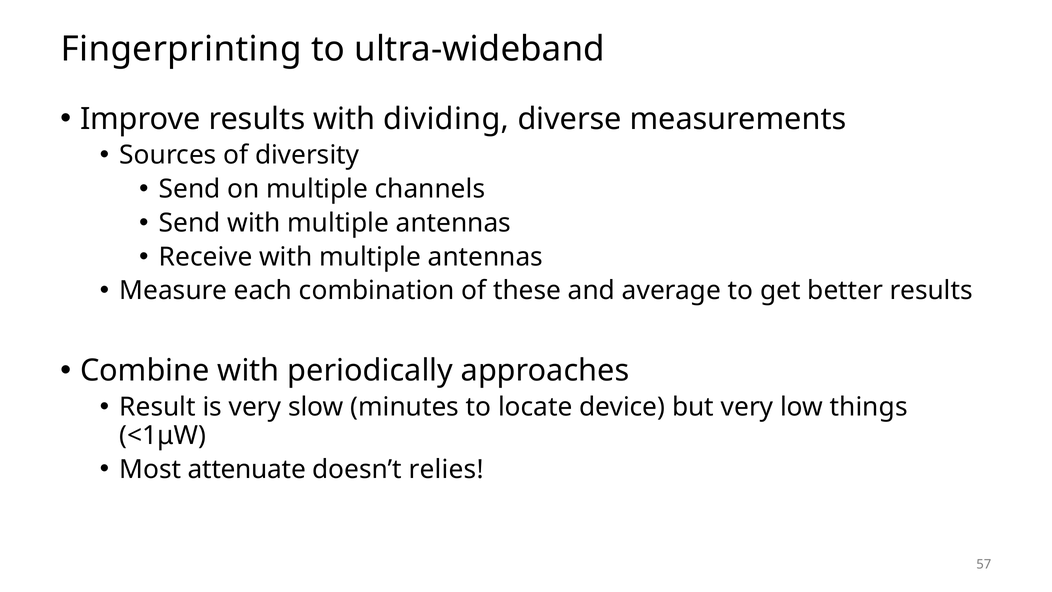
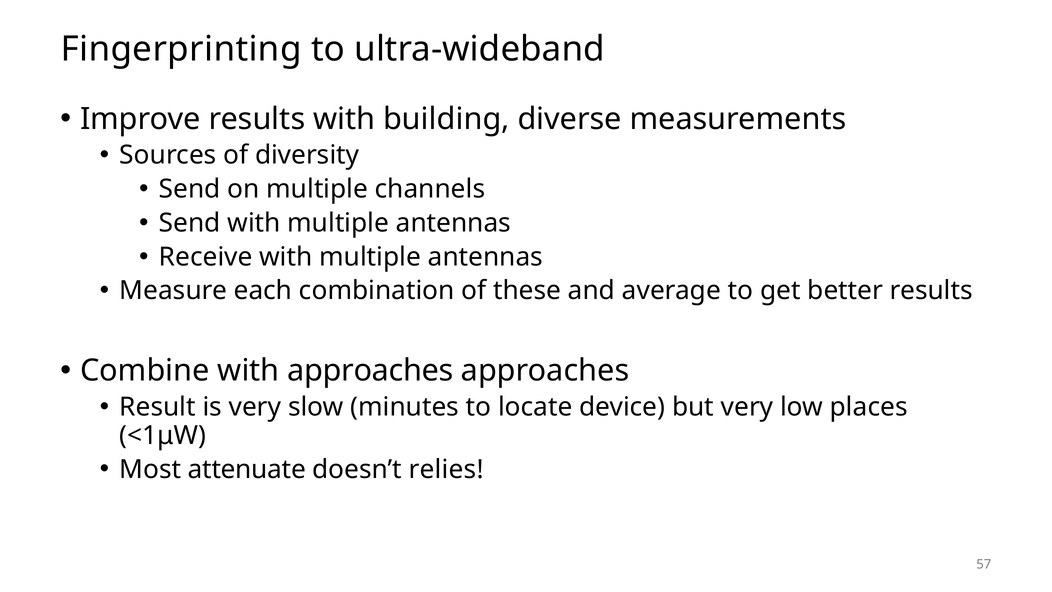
dividing: dividing -> building (446, 119)
with periodically: periodically -> approaches (370, 371)
things: things -> places (869, 407)
